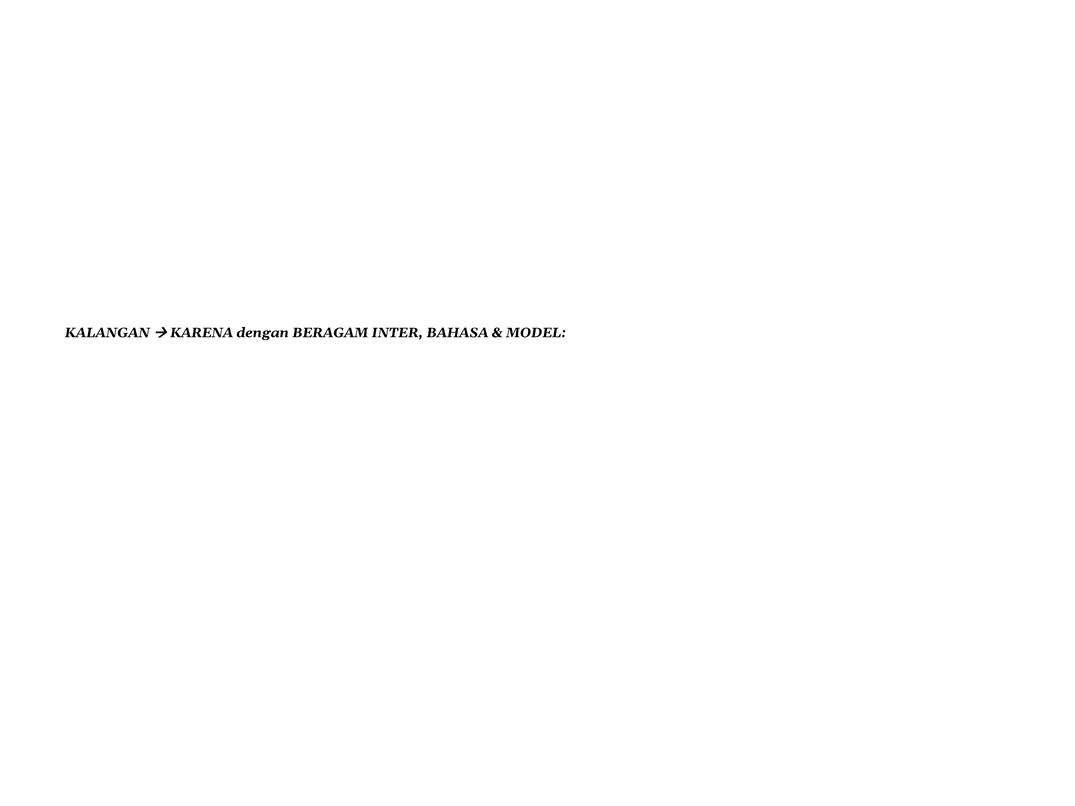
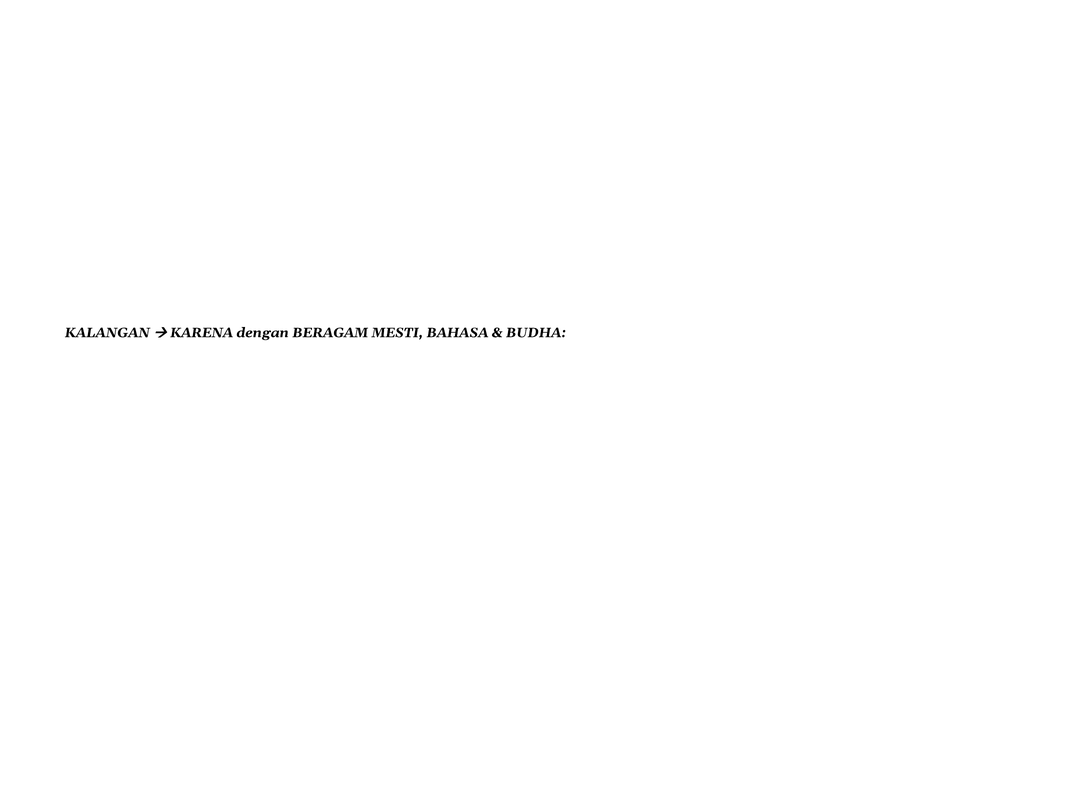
INTER: INTER -> MESTI (397, 333)
MODEL: MODEL -> BUDHA (536, 333)
